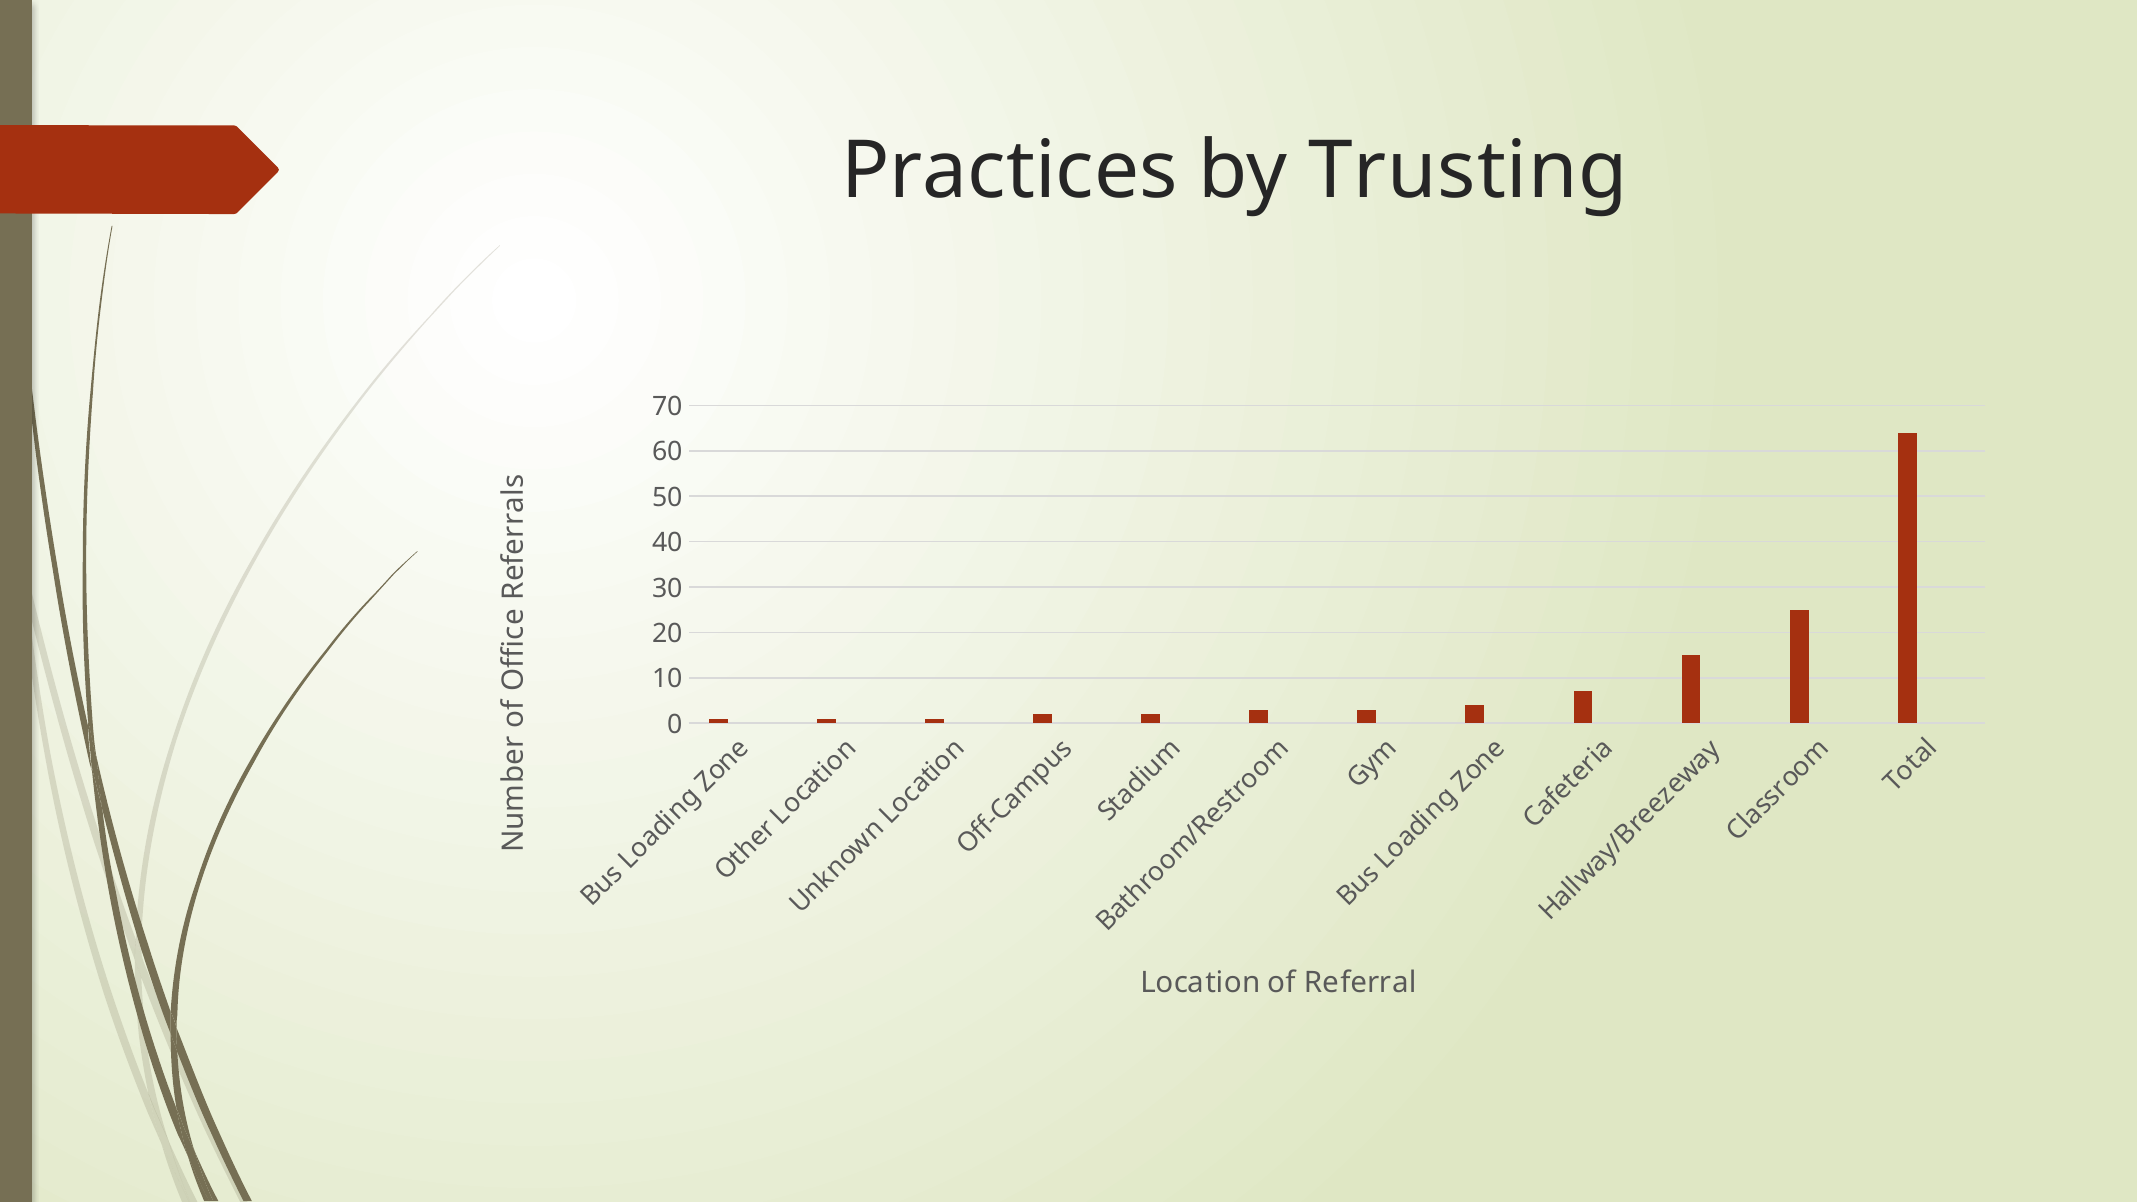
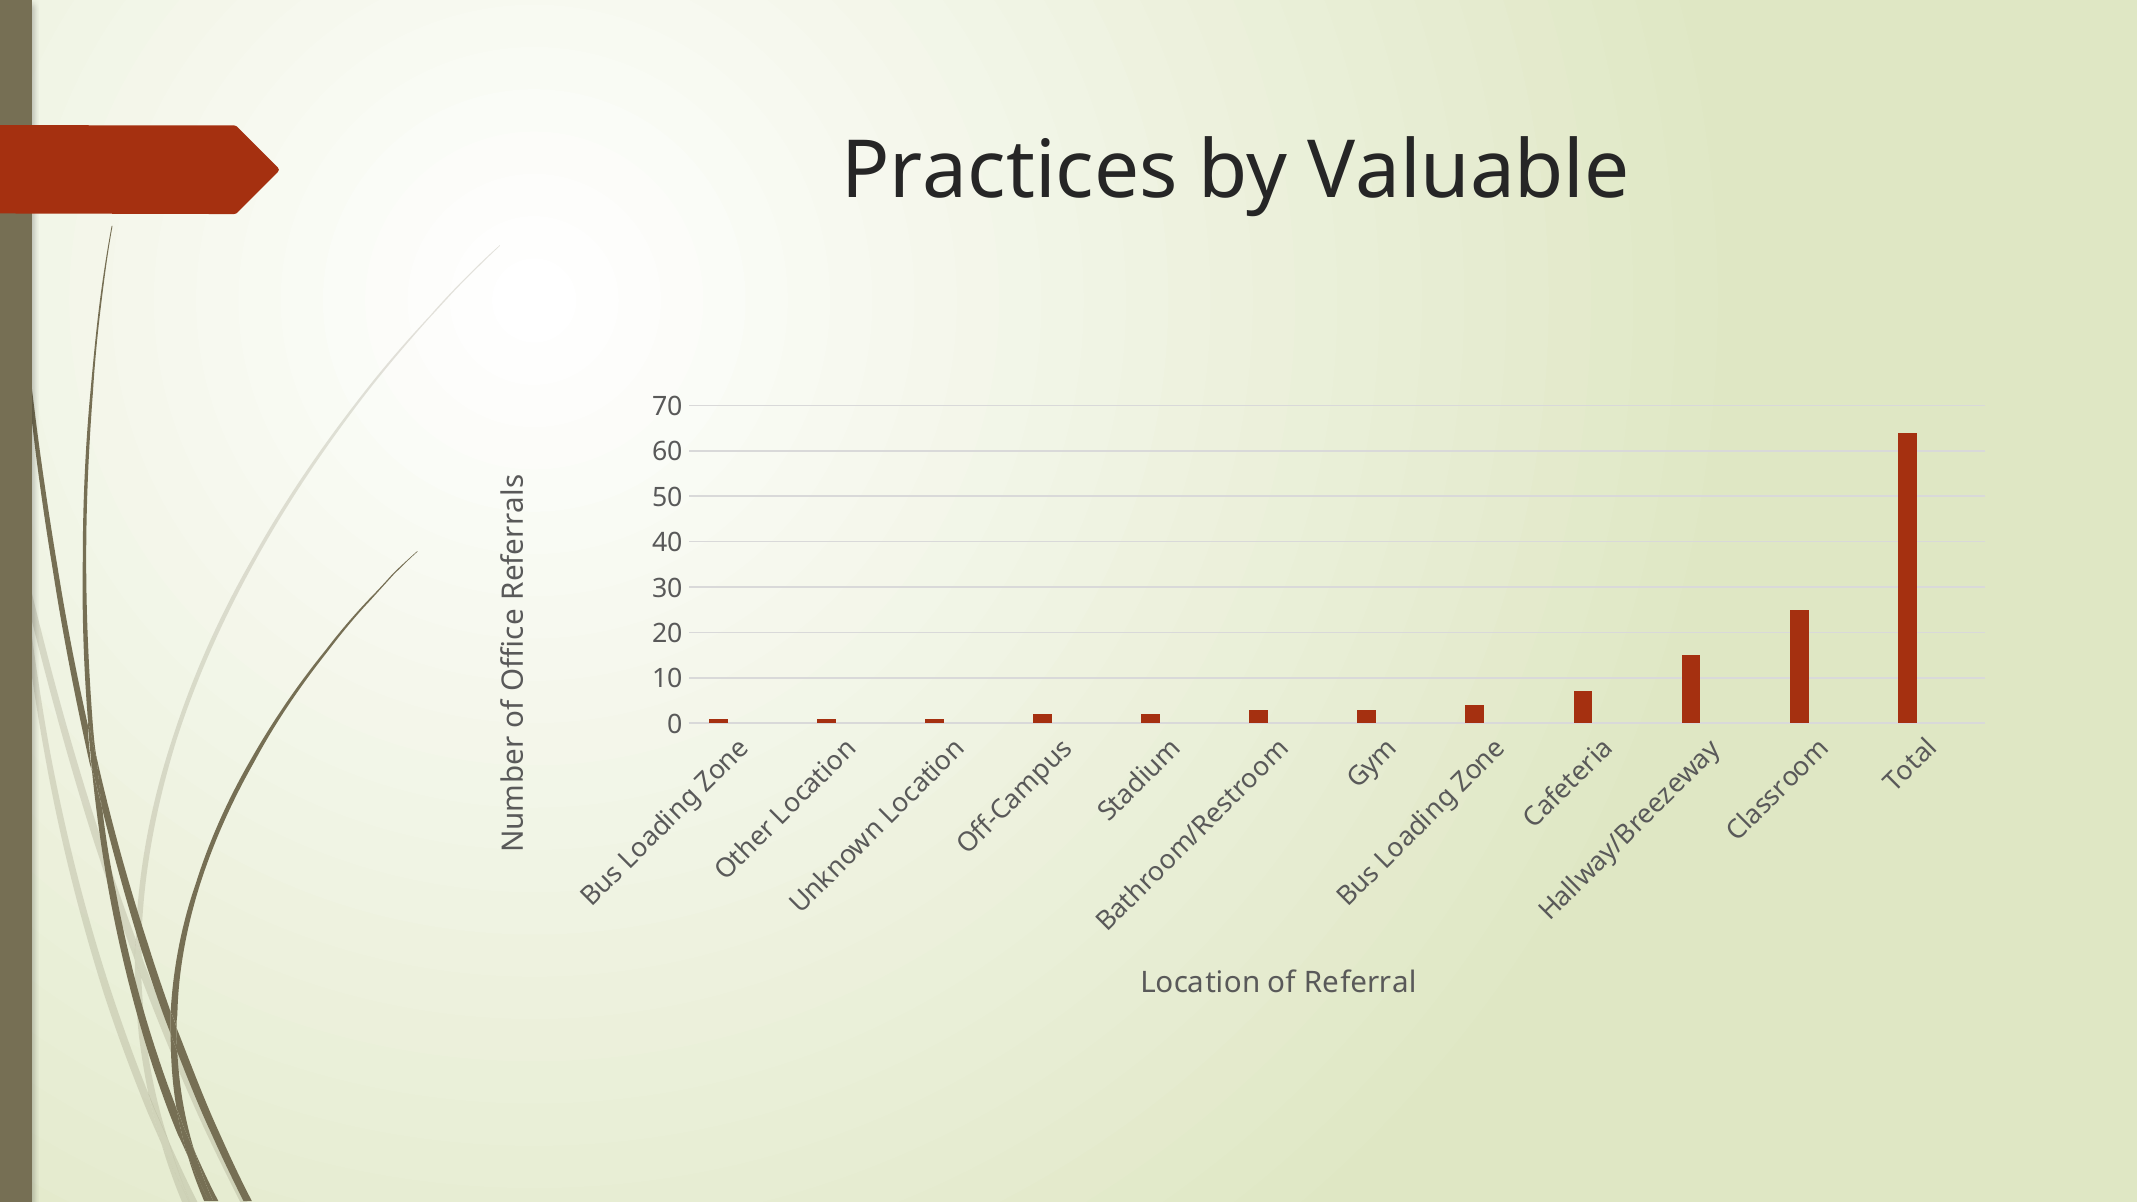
Trusting: Trusting -> Valuable (1469, 171)
